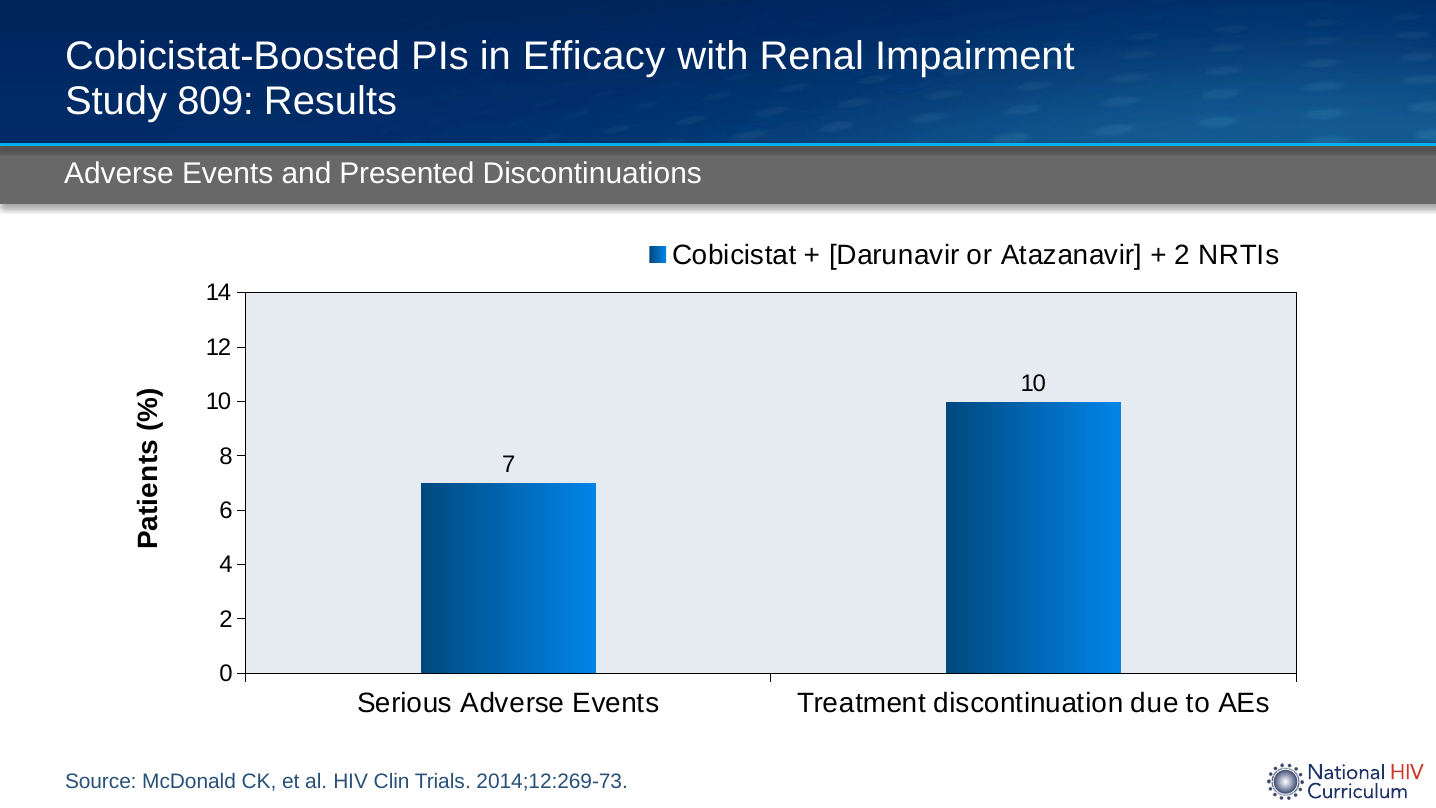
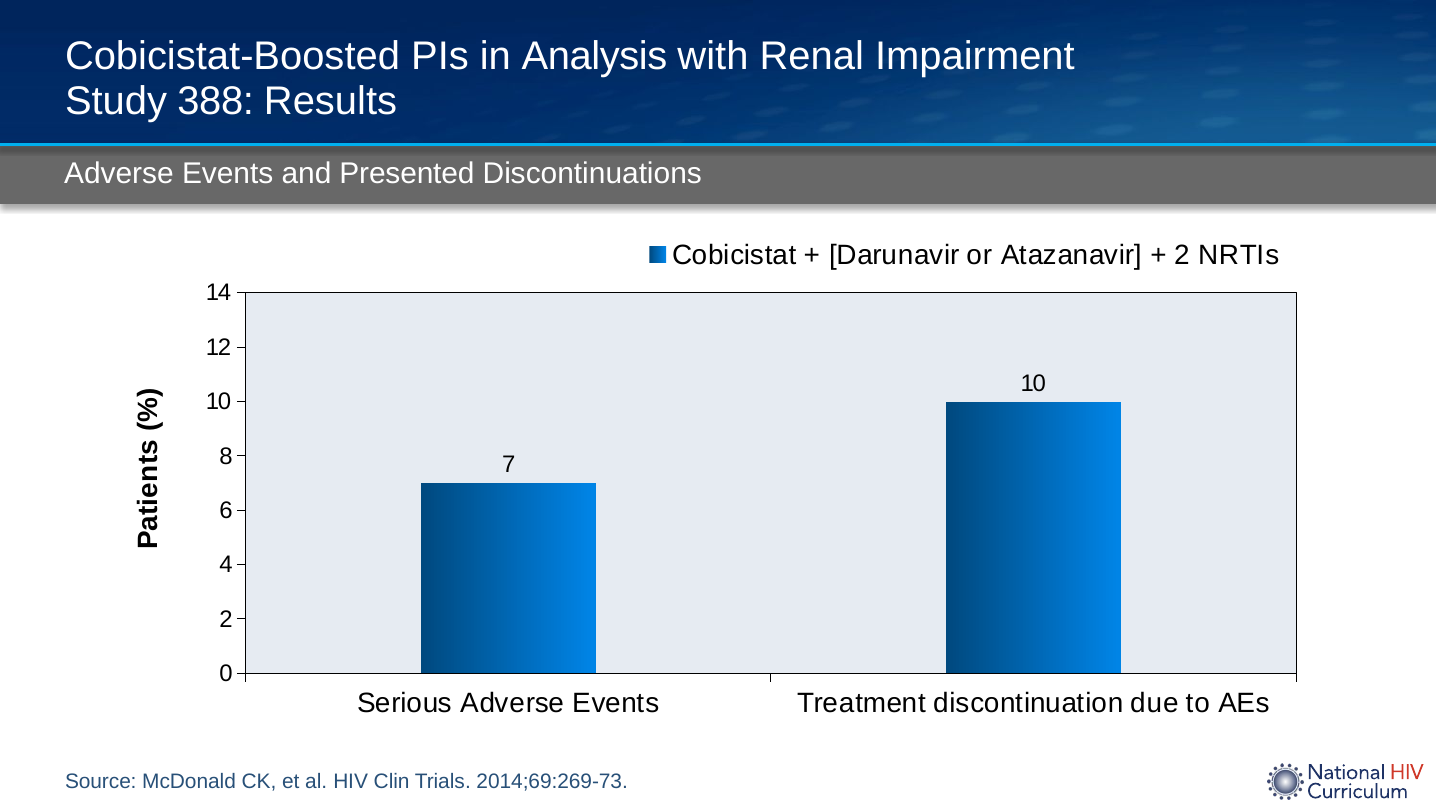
Efficacy: Efficacy -> Analysis (594, 57)
809: 809 -> 388 (216, 101)
2014;12:269-73: 2014;12:269-73 -> 2014;69:269-73 (552, 781)
